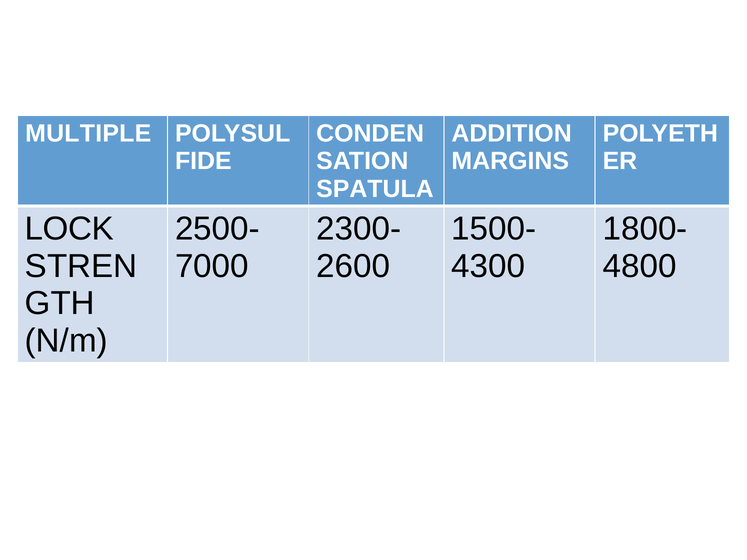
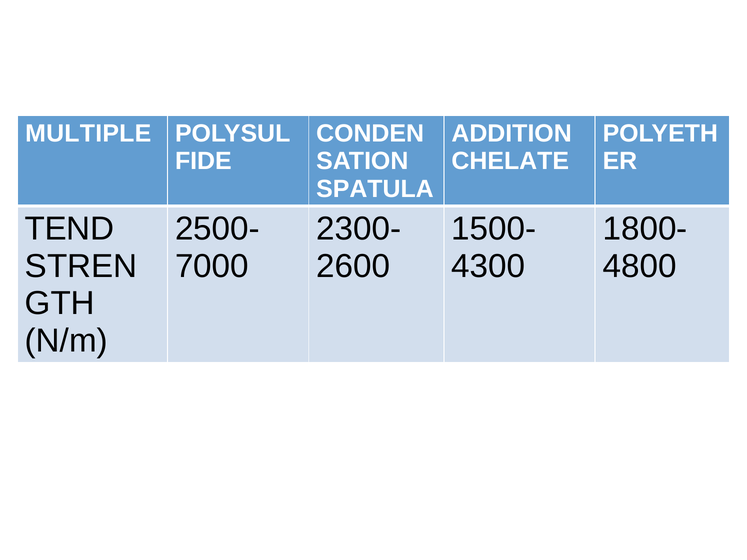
MARGINS: MARGINS -> CHELATE (510, 161)
LOCK: LOCK -> TEND (69, 229)
